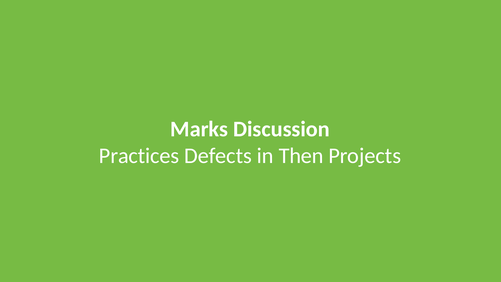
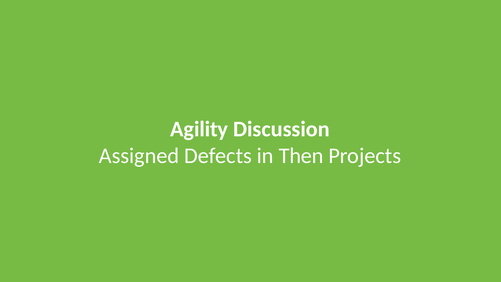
Marks: Marks -> Agility (199, 129)
Practices: Practices -> Assigned (139, 156)
